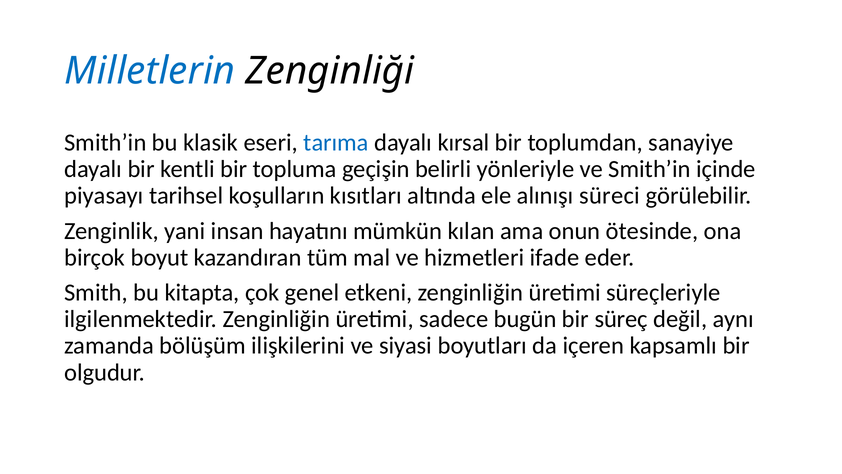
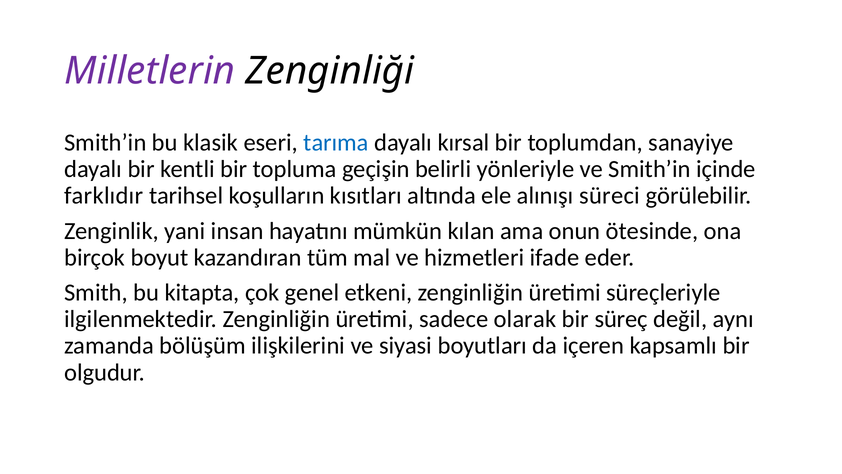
Milletlerin colour: blue -> purple (150, 71)
piyasayı: piyasayı -> farklıdır (104, 195)
bugün: bugün -> olarak (525, 319)
